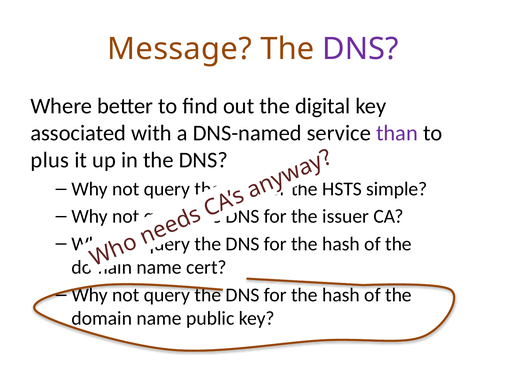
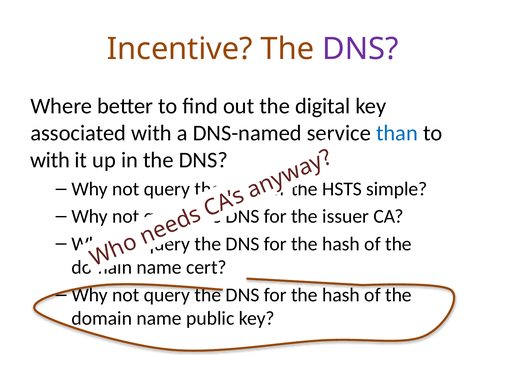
Message: Message -> Incentive (180, 49)
than colour: purple -> blue (397, 133)
plus: plus -> with (50, 160)
